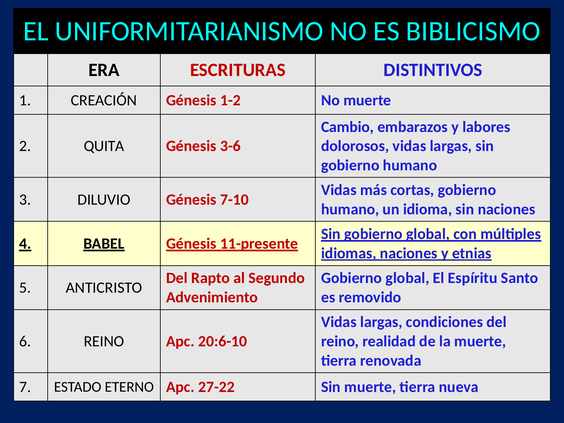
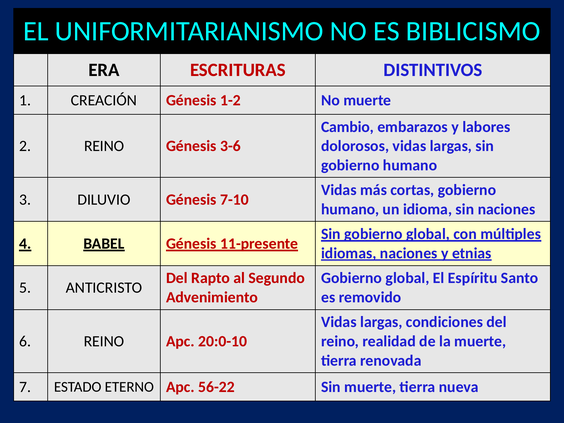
2 QUITA: QUITA -> REINO (104, 146)
20:6-10: 20:6-10 -> 20:0-10 (223, 341)
27-22: 27-22 -> 56-22 (217, 387)
